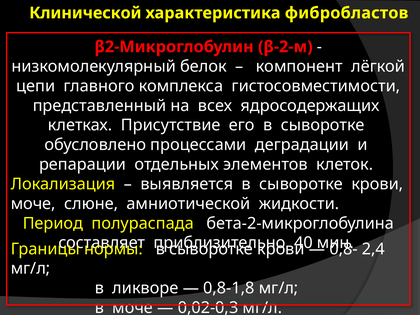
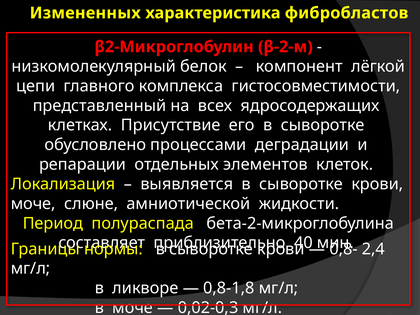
Клинической: Клинической -> Измененных (85, 13)
